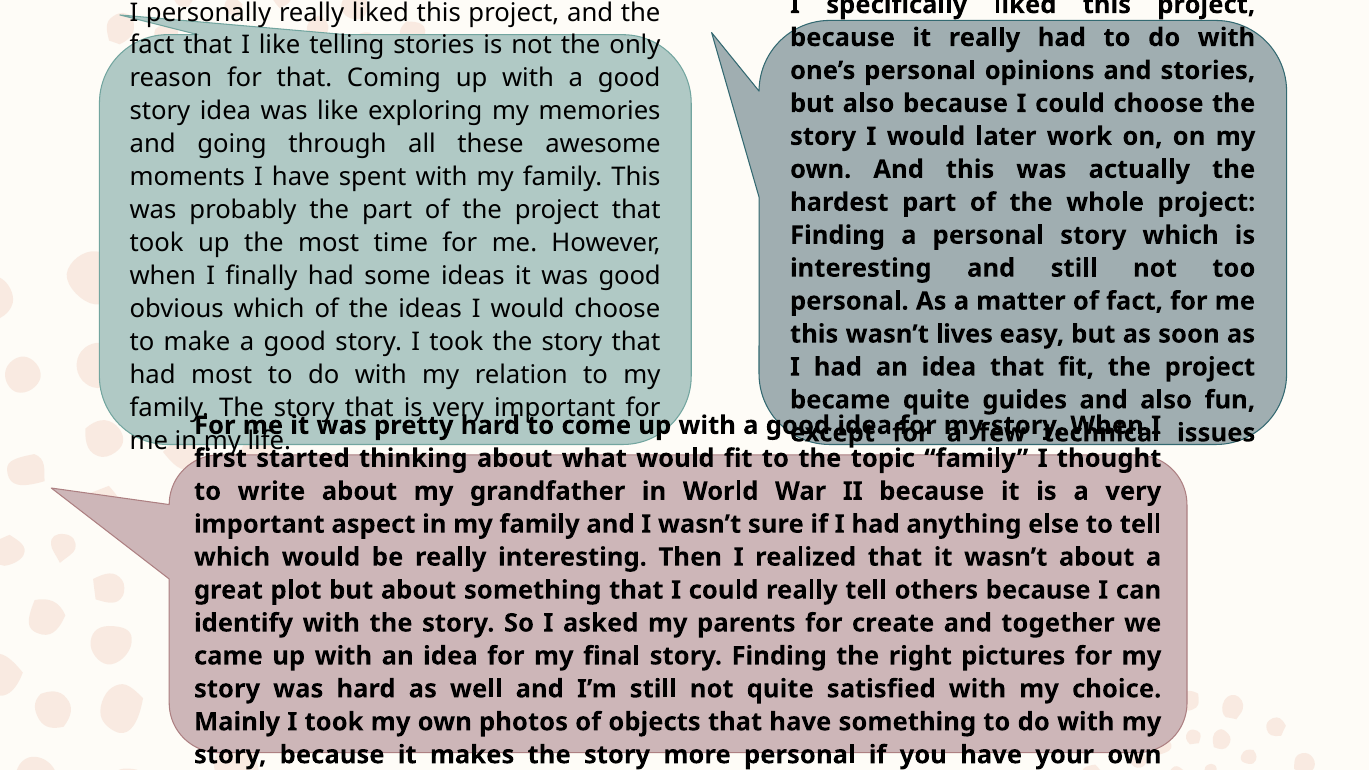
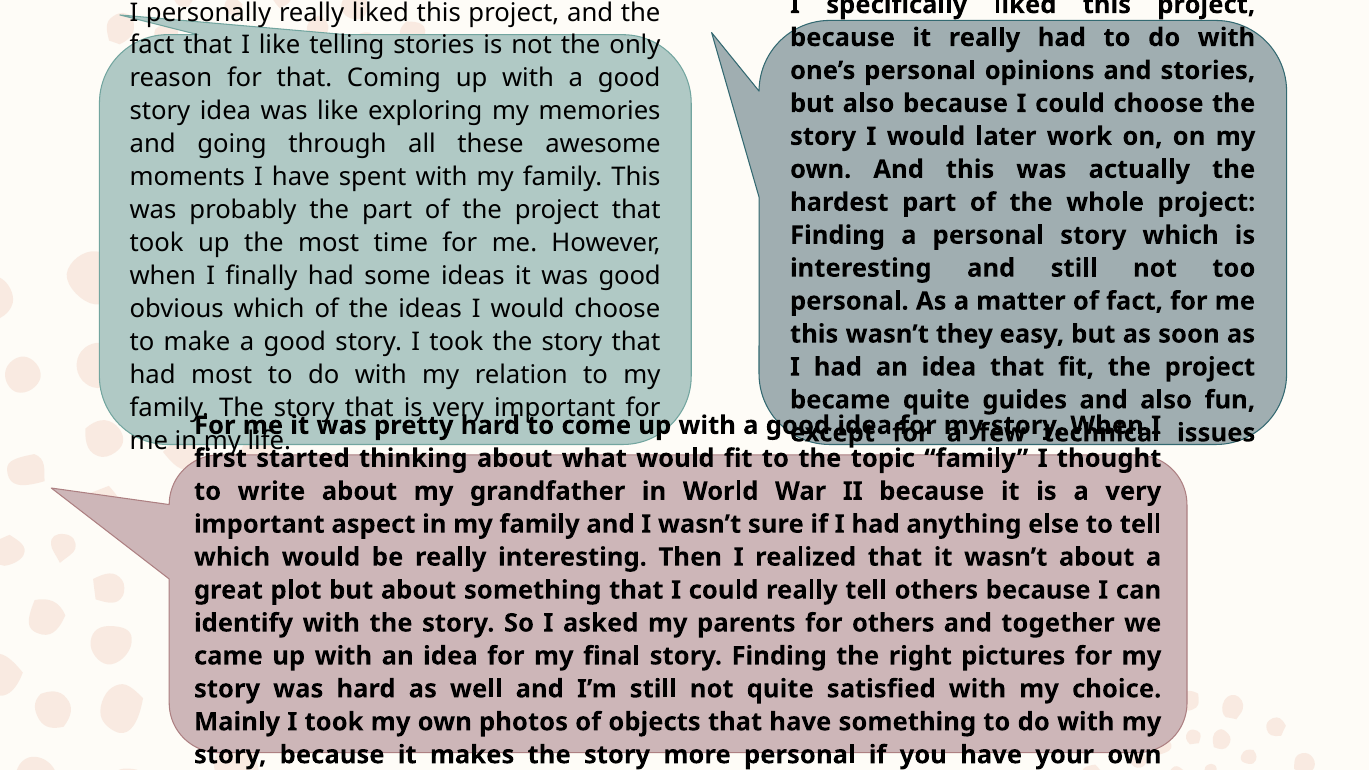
lives: lives -> they (964, 334)
for create: create -> others (893, 623)
